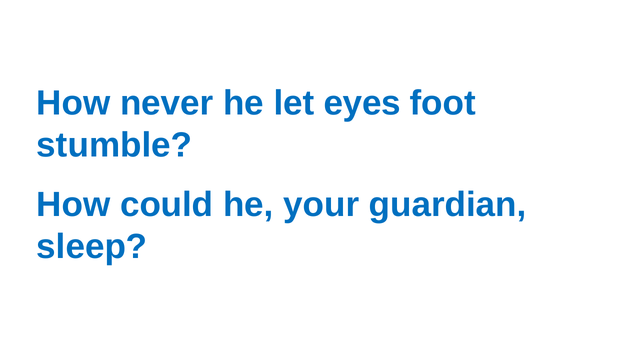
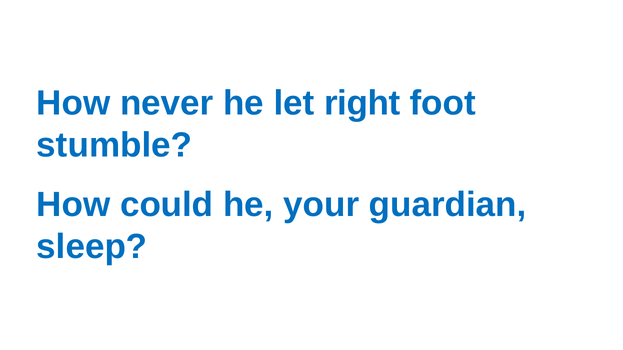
eyes: eyes -> right (362, 103)
